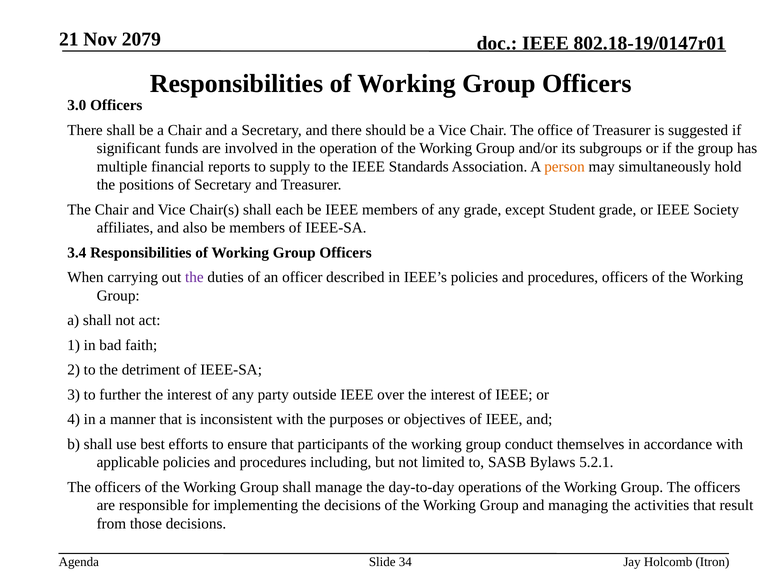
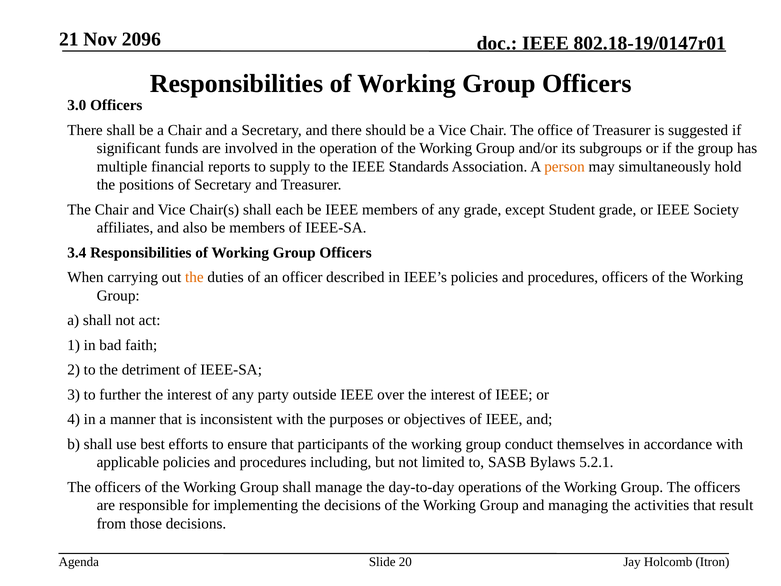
2079: 2079 -> 2096 (141, 39)
the colour: purple -> orange (194, 277)
34: 34 -> 20 (405, 562)
